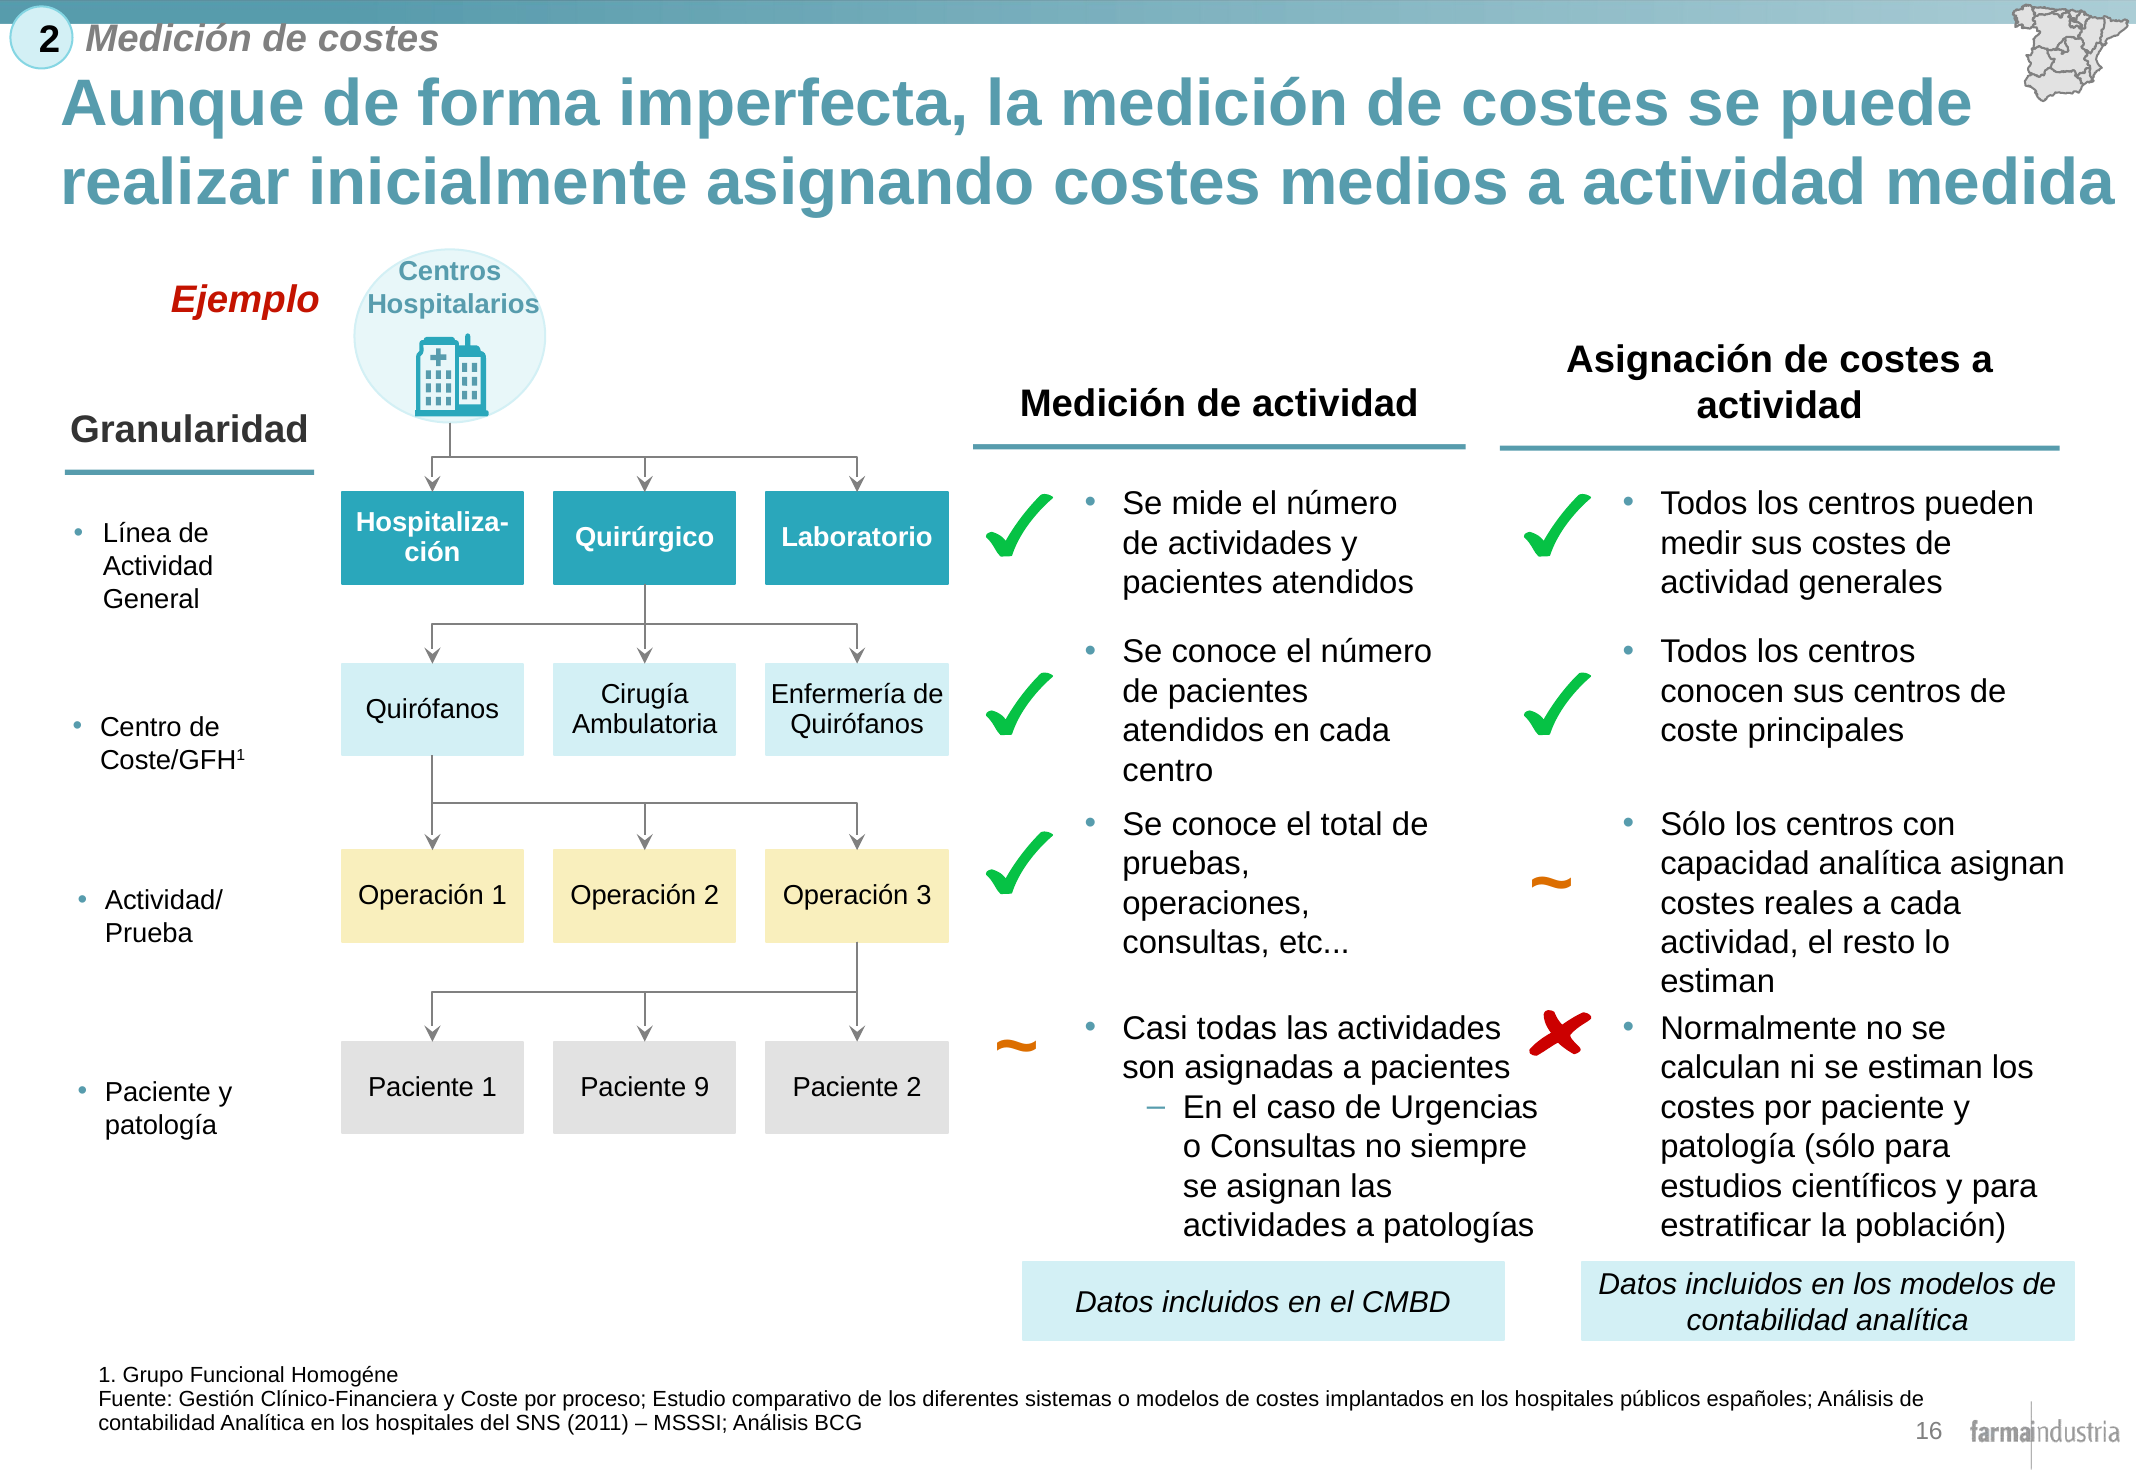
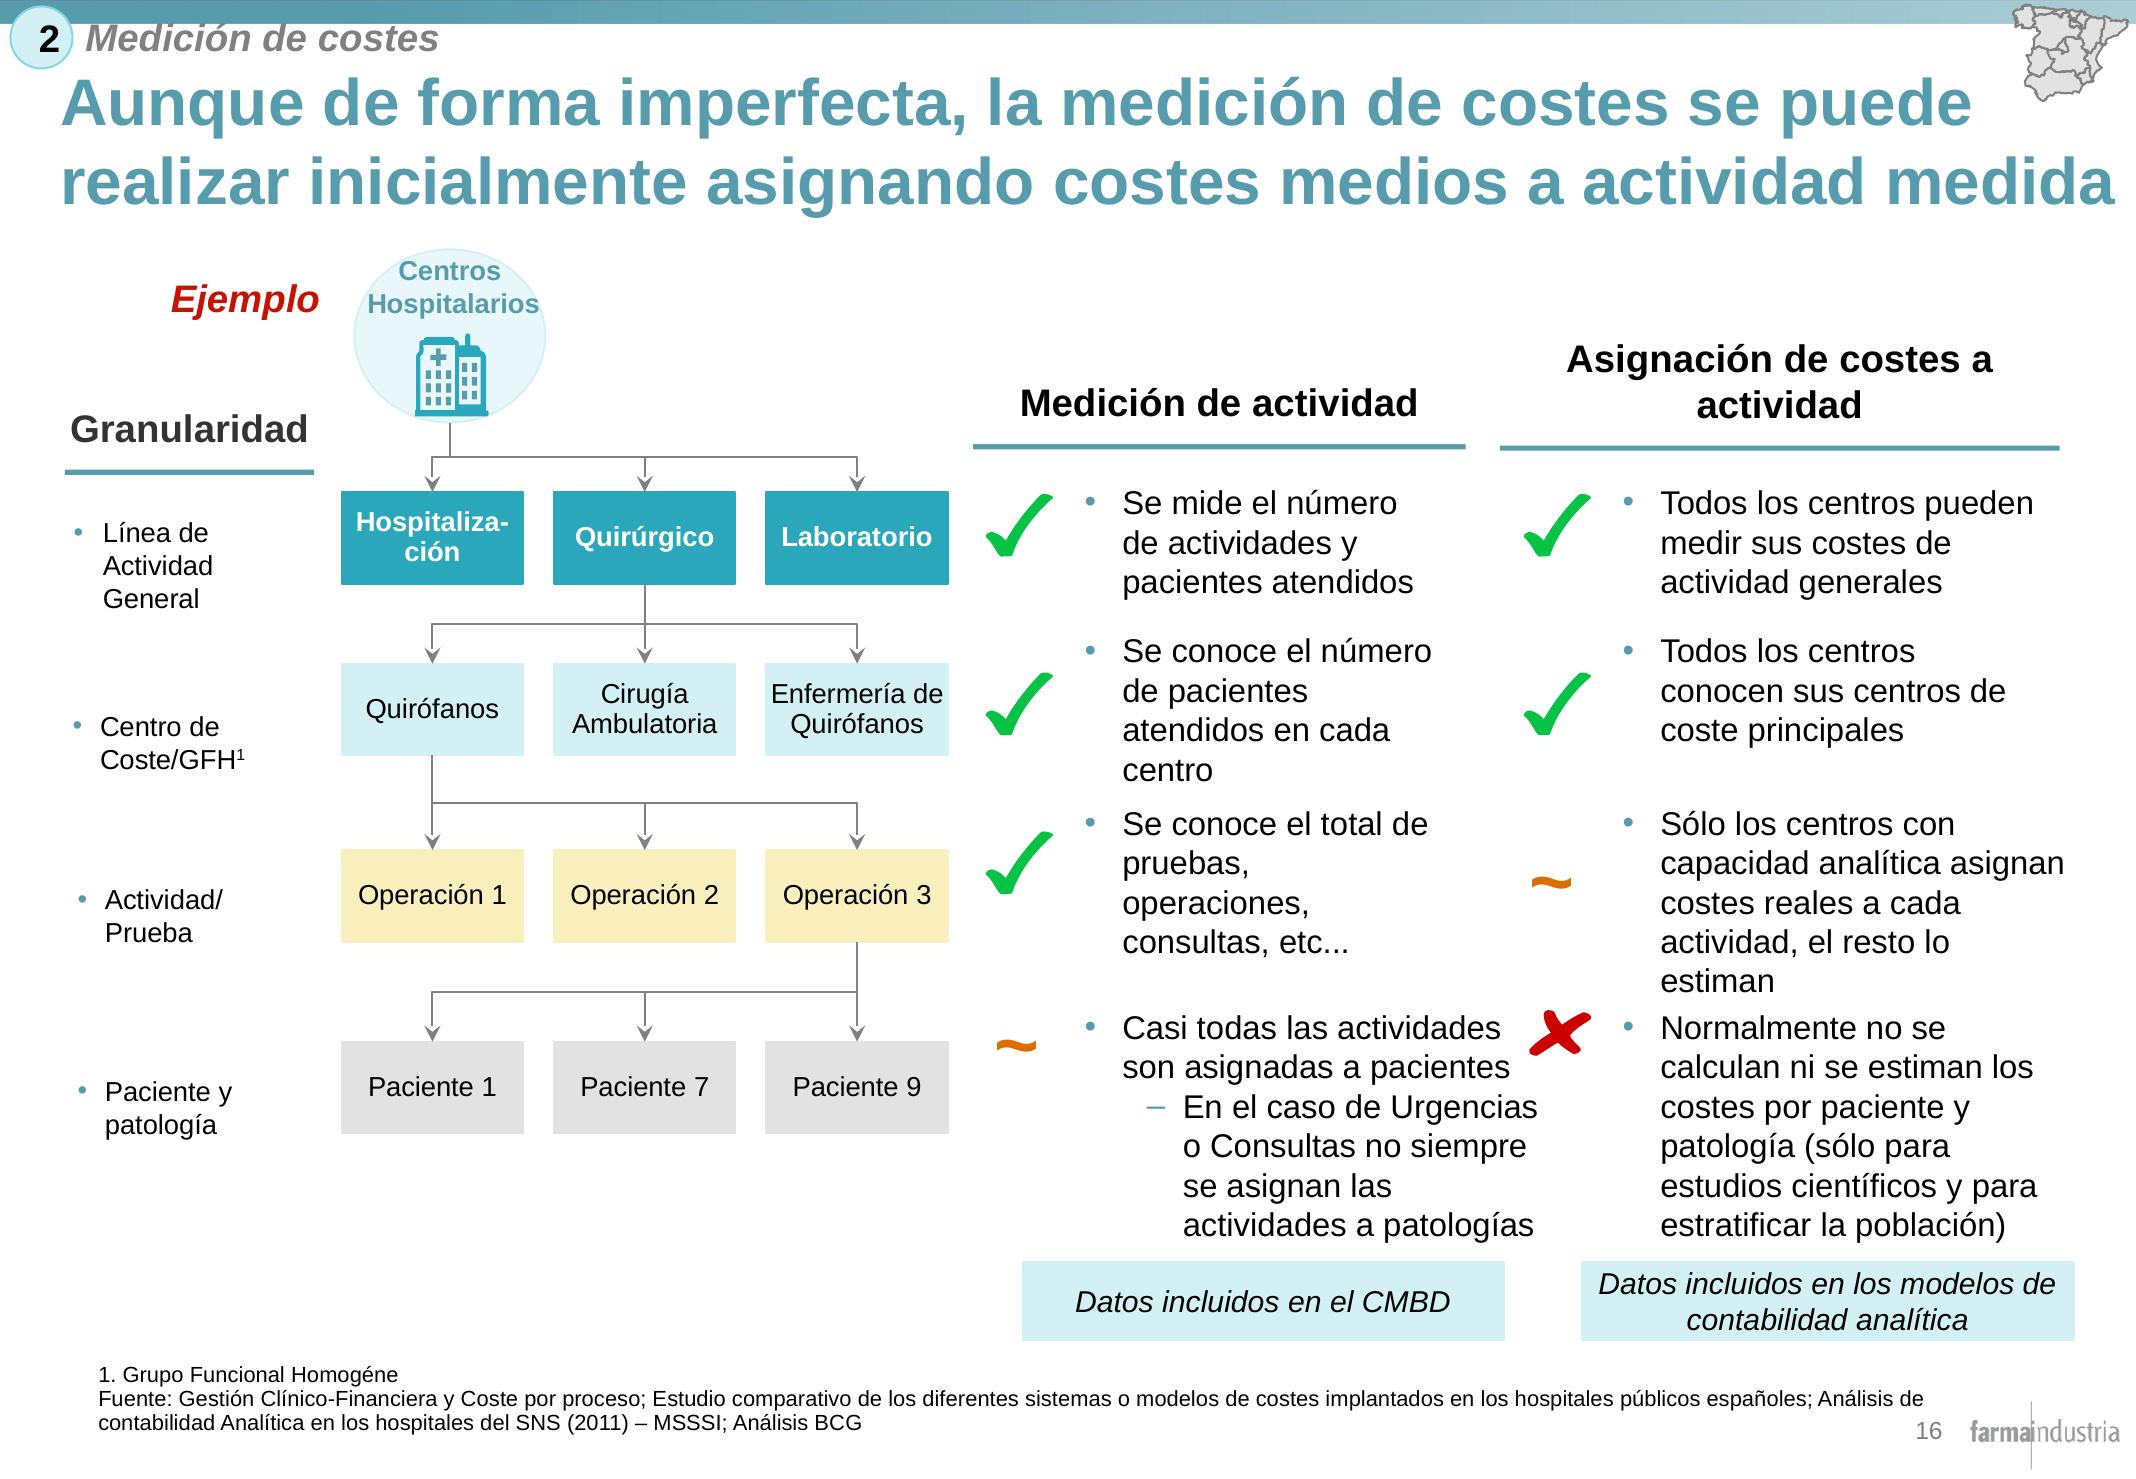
9: 9 -> 7 (702, 1087)
Paciente 2: 2 -> 9 (914, 1087)
